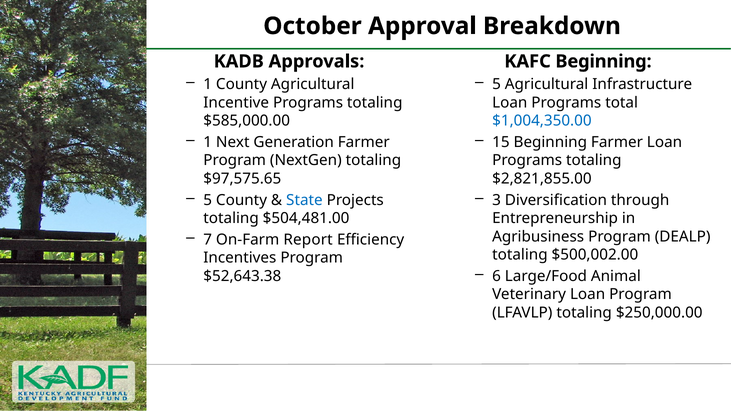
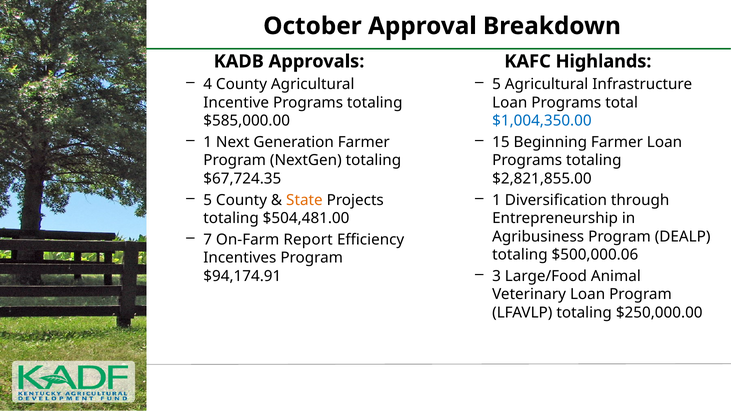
KAFC Beginning: Beginning -> Highlands (604, 61)
1: 1 -> 4 (208, 84)
$97,575.65: $97,575.65 -> $67,724.35 (242, 179)
State colour: blue -> orange (304, 200)
3: 3 -> 1 (497, 200)
$500,002.00: $500,002.00 -> $500,000.06 (595, 255)
6: 6 -> 3 (497, 276)
$52,643.38: $52,643.38 -> $94,174.91 (242, 276)
